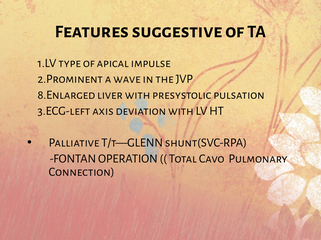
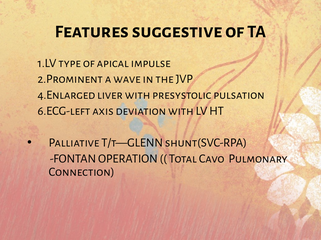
8.Enlarged: 8.Enlarged -> 4.Enlarged (66, 95)
3.ECG-left: 3.ECG-left -> 6.ECG-left (64, 111)
